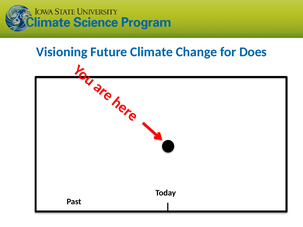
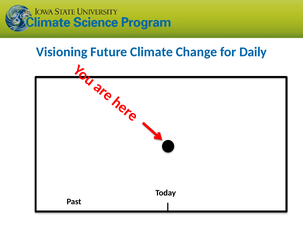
Does: Does -> Daily (253, 52)
